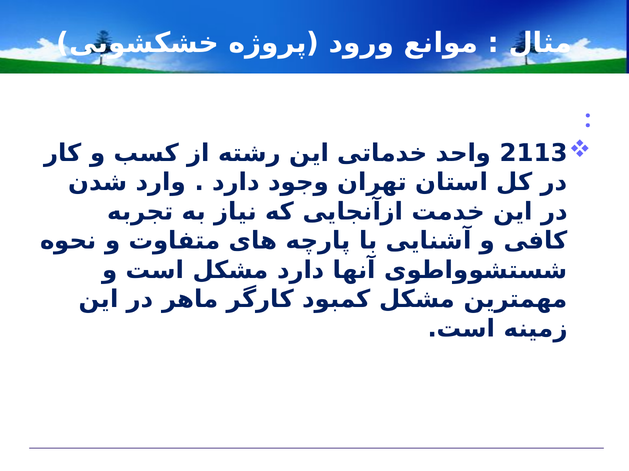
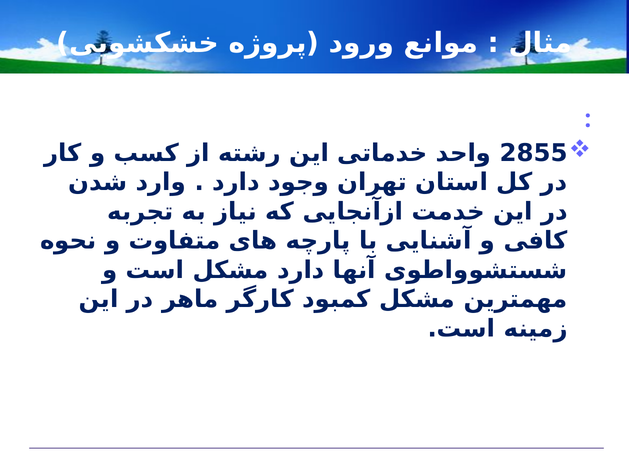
2113: 2113 -> 2855 (534, 153)
